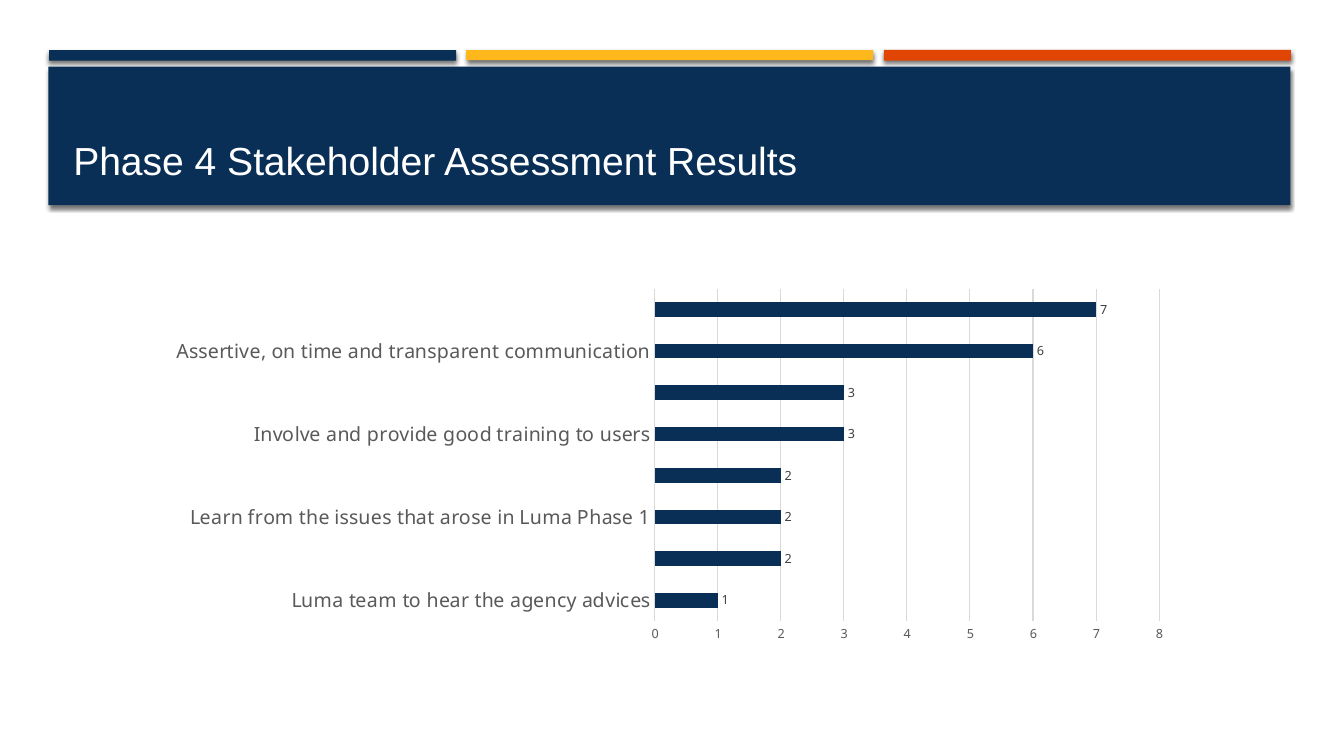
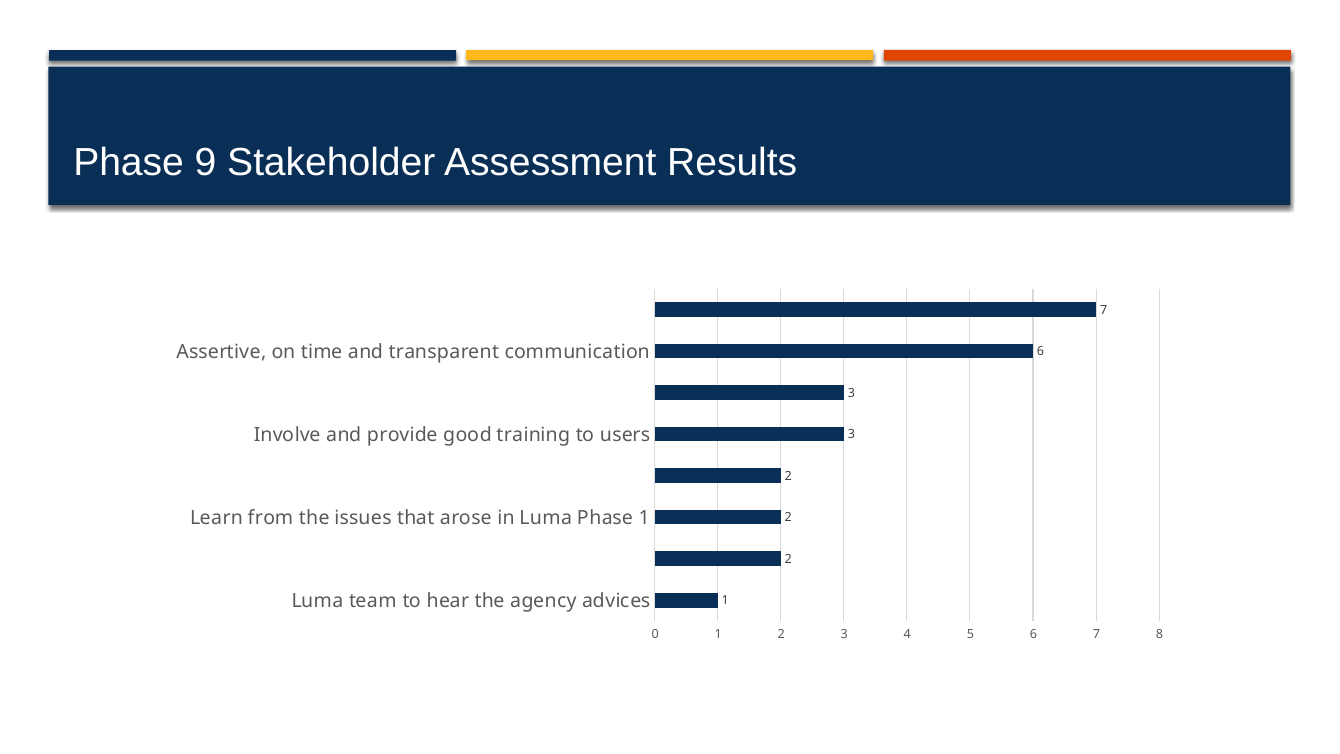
Phase 4: 4 -> 9 (206, 163)
